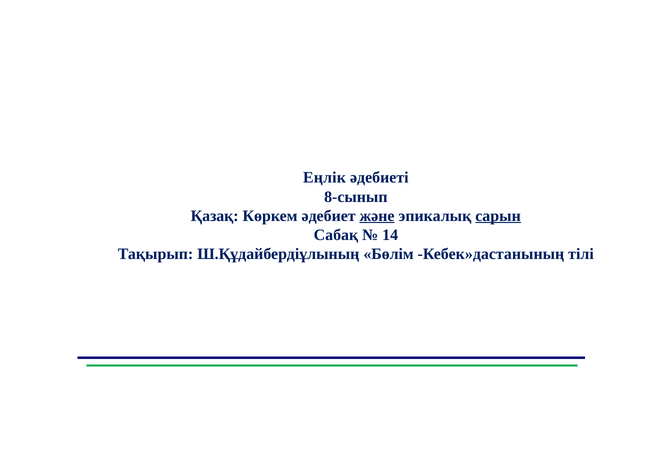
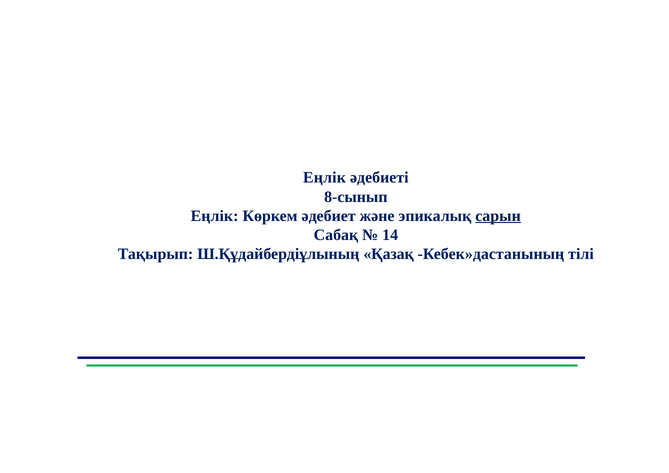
Қазақ: Қазақ -> Еңлік (215, 216)
және underline: present -> none (377, 216)
Бөлім: Бөлім -> Қазақ (389, 254)
